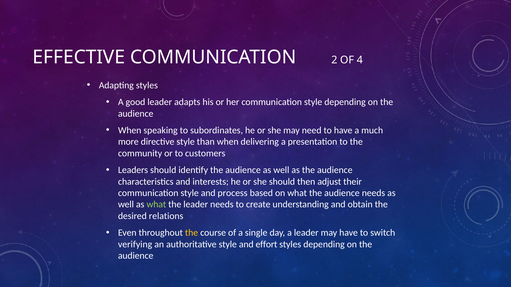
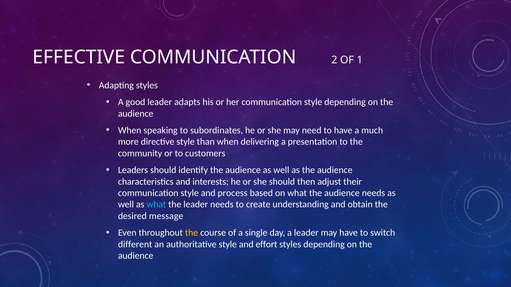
4: 4 -> 1 (360, 60)
what colour: light green -> light blue (156, 205)
relations: relations -> message (166, 216)
verifying: verifying -> different (135, 245)
